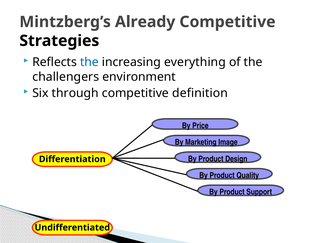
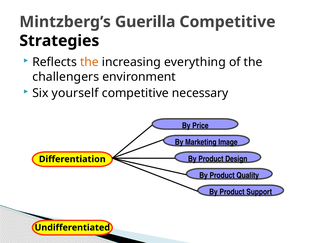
Already: Already -> Guerilla (145, 22)
the colour: blue -> orange (89, 62)
through: through -> yourself (75, 93)
definition: definition -> necessary (200, 93)
